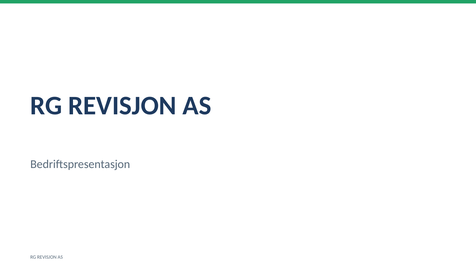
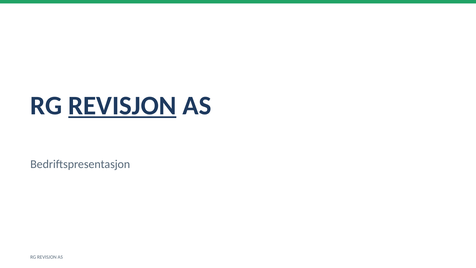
REVISJON underline: none -> present (122, 106)
